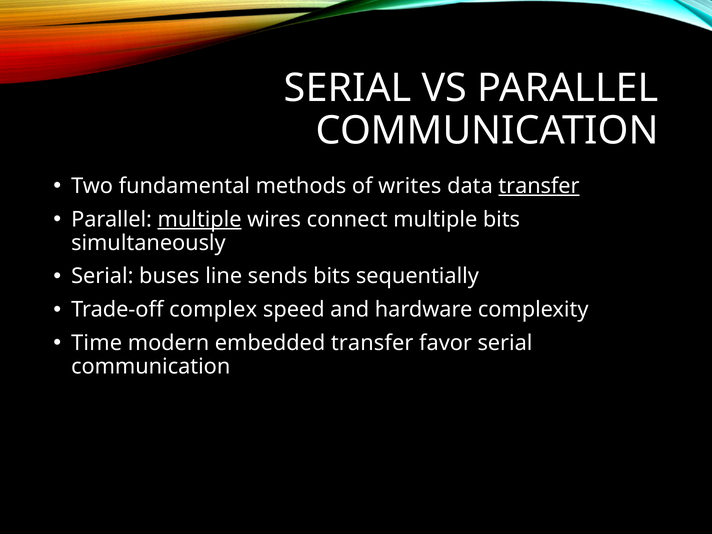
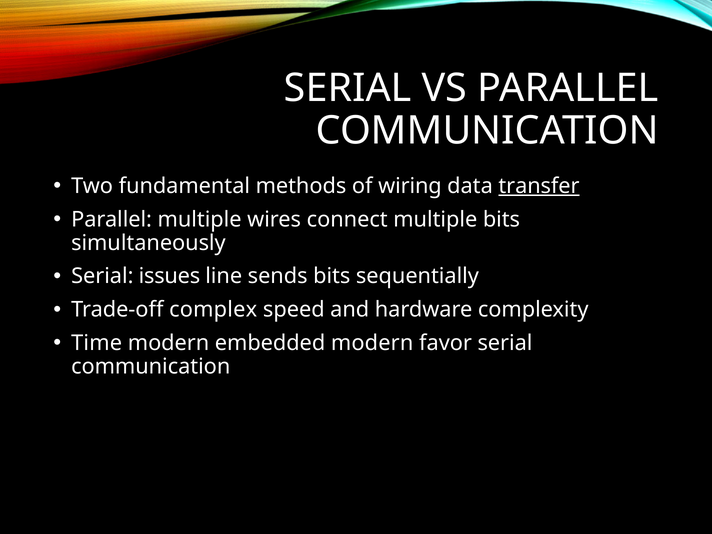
writes: writes -> wiring (410, 186)
multiple underline: present -> none (200, 219)
buses: buses -> issues (169, 276)
embedded transfer: transfer -> modern (372, 343)
